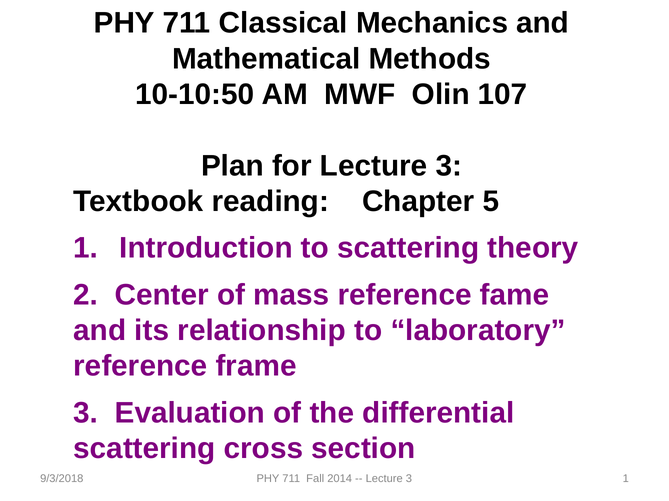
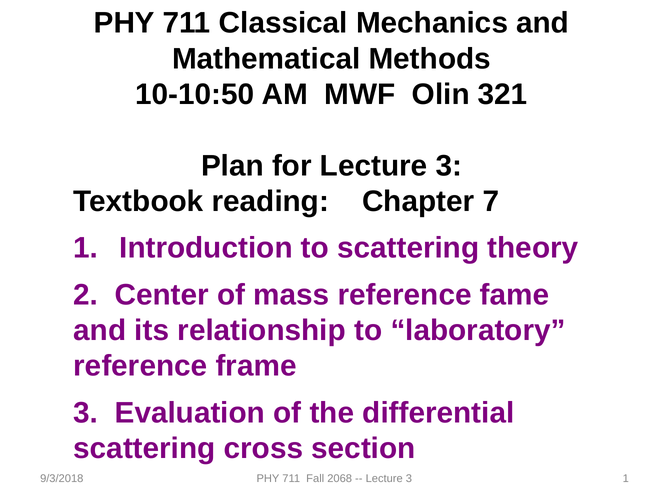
107: 107 -> 321 (503, 95)
5: 5 -> 7 (491, 202)
2014: 2014 -> 2068 (340, 479)
